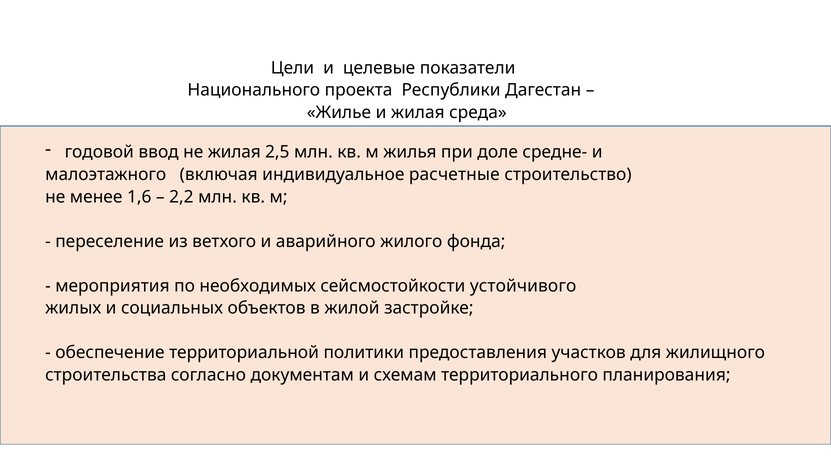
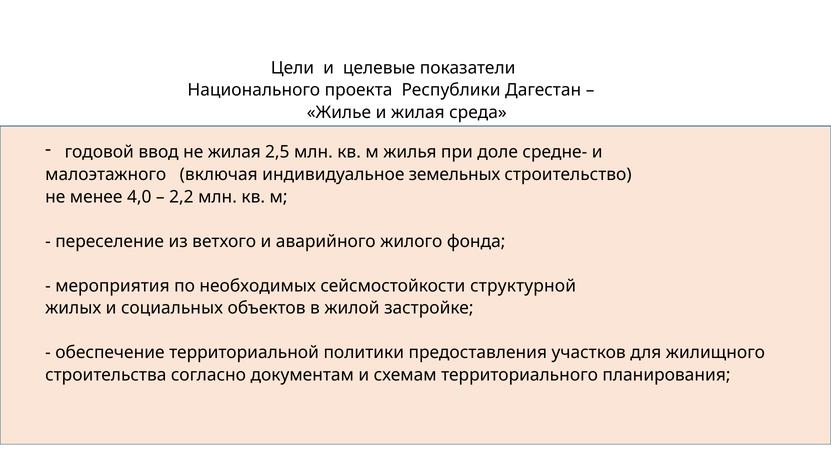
расчетные: расчетные -> земельных (454, 174)
1,6: 1,6 -> 4,0 (139, 197)
устойчивого: устойчивого -> структурной (523, 285)
